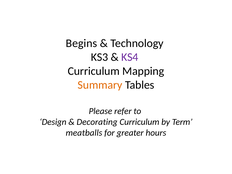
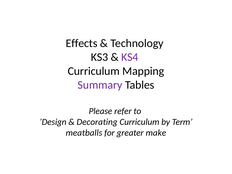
Begins: Begins -> Effects (82, 43)
Summary colour: orange -> purple (100, 85)
hours: hours -> make (156, 133)
